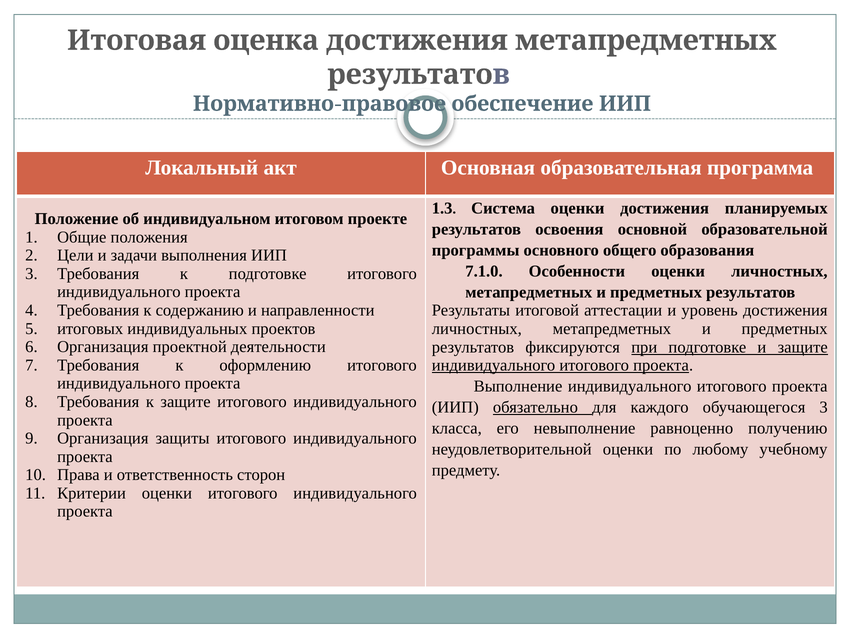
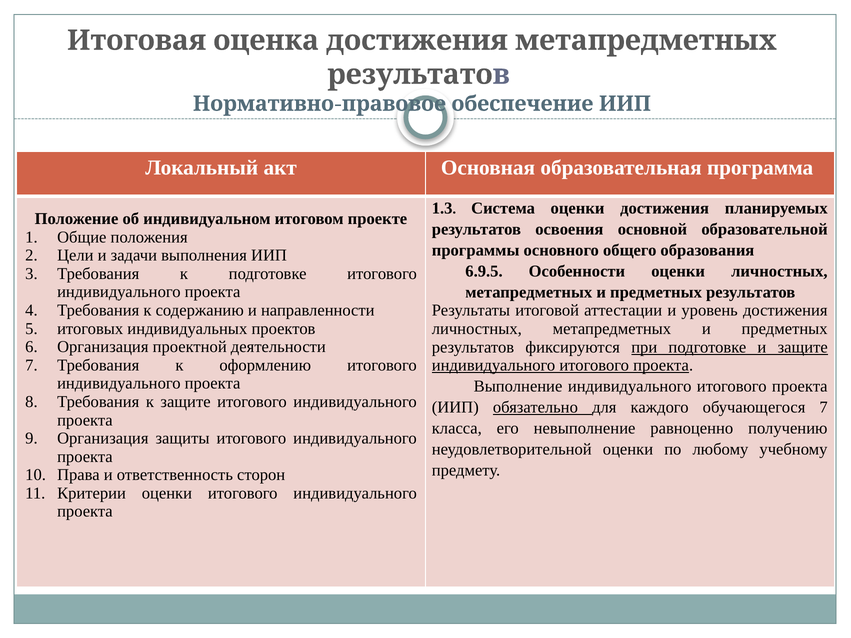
7.1.0: 7.1.0 -> 6.9.5 (484, 271)
обучающегося 3: 3 -> 7 (824, 408)
